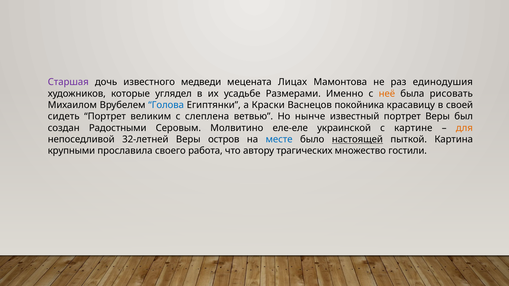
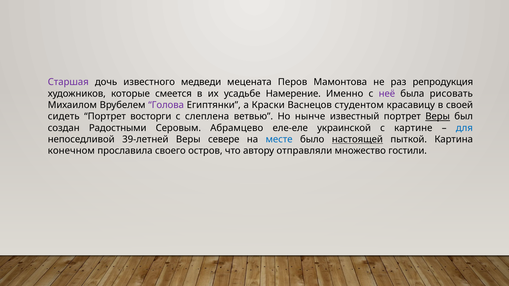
Лицах: Лицах -> Перов (293, 82)
единодушия: единодушия -> репродукция (443, 82)
углядел: углядел -> смеется (173, 94)
Размерами: Размерами -> Намерение (293, 94)
неё colour: orange -> purple (387, 94)
Голова colour: blue -> purple (166, 105)
покойника: покойника -> студентом (359, 105)
великим: великим -> восторги (151, 117)
Веры underline: none -> present (438, 117)
Молвитино: Молвитино -> Абрамцево (237, 128)
для colour: orange -> blue (464, 128)
32-летней: 32-летней -> 39-летней (145, 140)
остров: остров -> севере (224, 140)
крупными: крупными -> конечном (71, 151)
работа: работа -> остров (205, 151)
трагических: трагических -> отправляли (304, 151)
